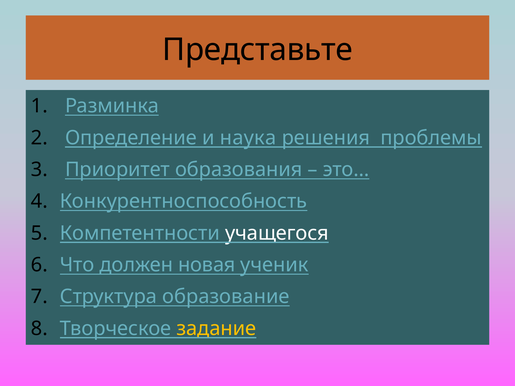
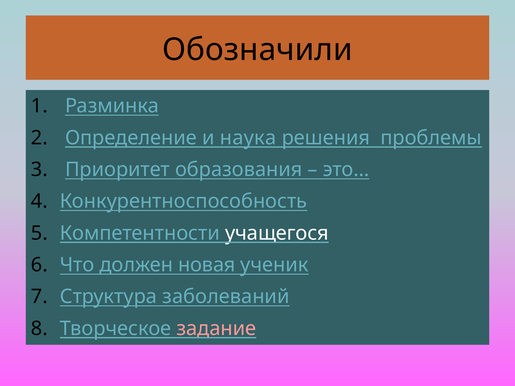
Представьте: Представьте -> Обозначили (257, 50)
образование: образование -> заболеваний (226, 297)
задание colour: yellow -> pink (216, 329)
